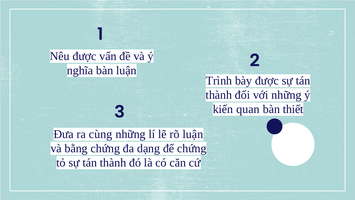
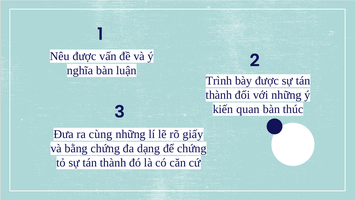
thiết: thiết -> thúc (293, 109)
rõ luận: luận -> giấy (193, 134)
